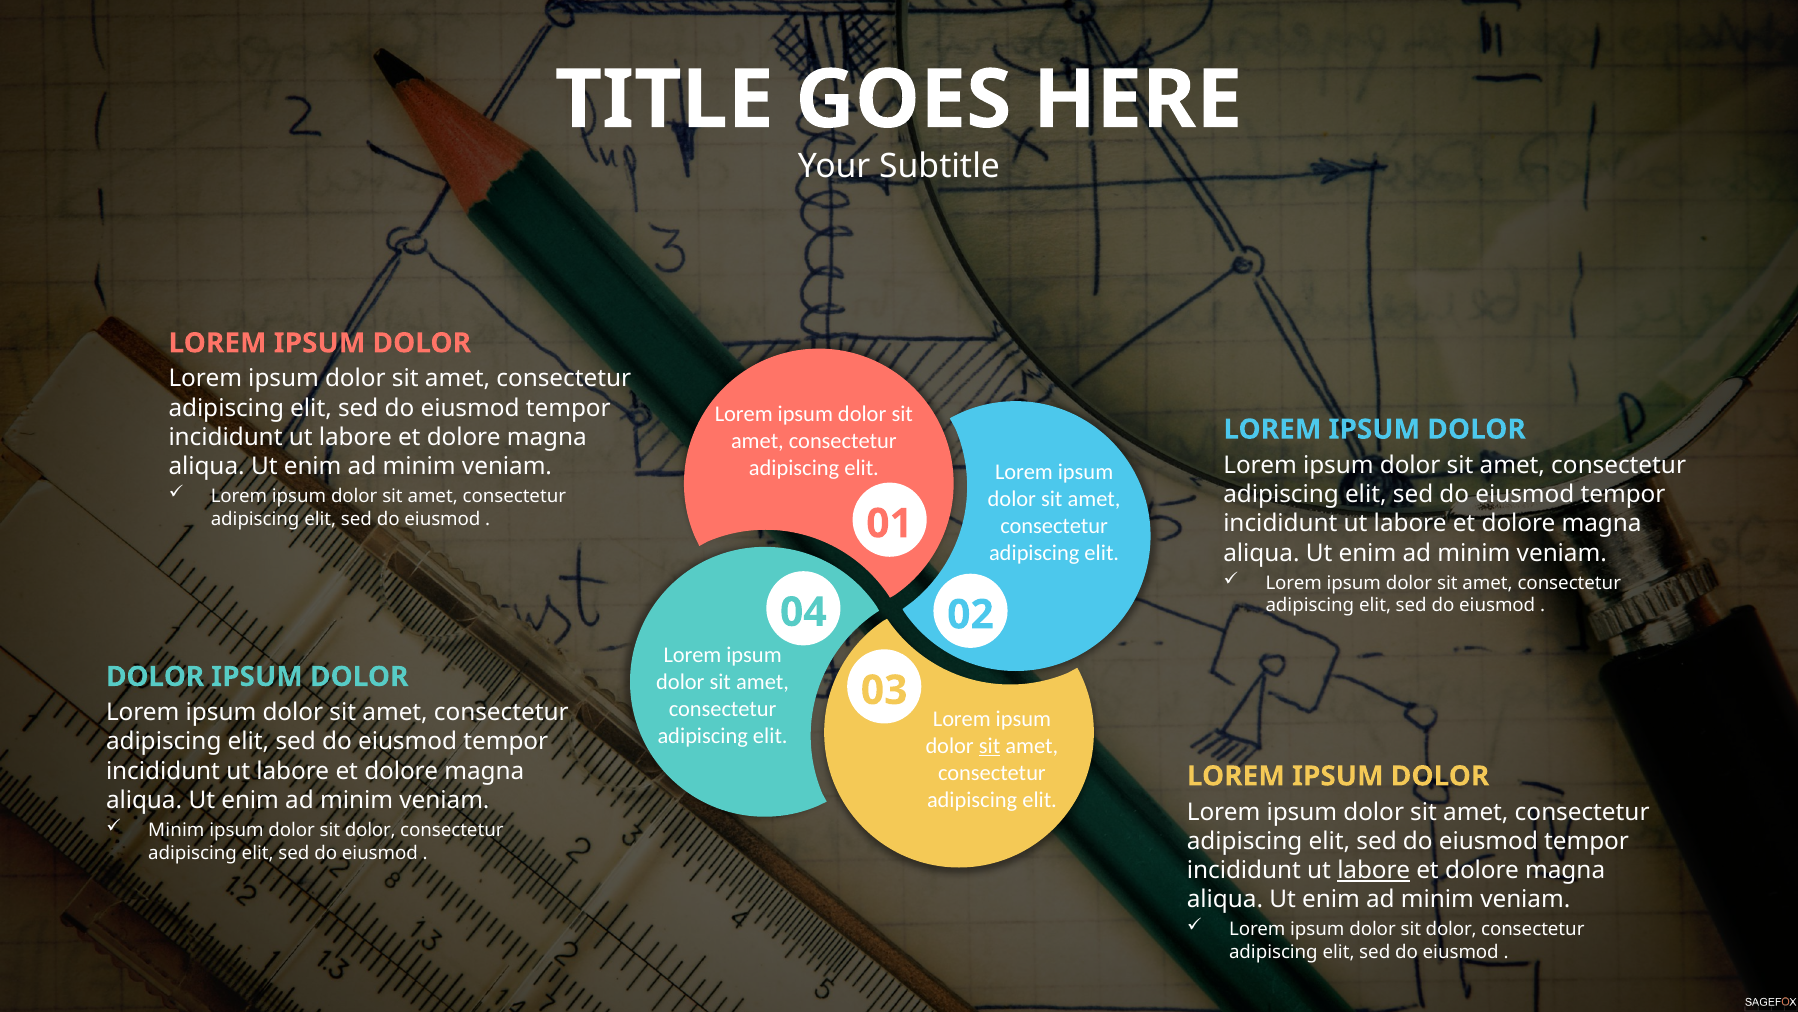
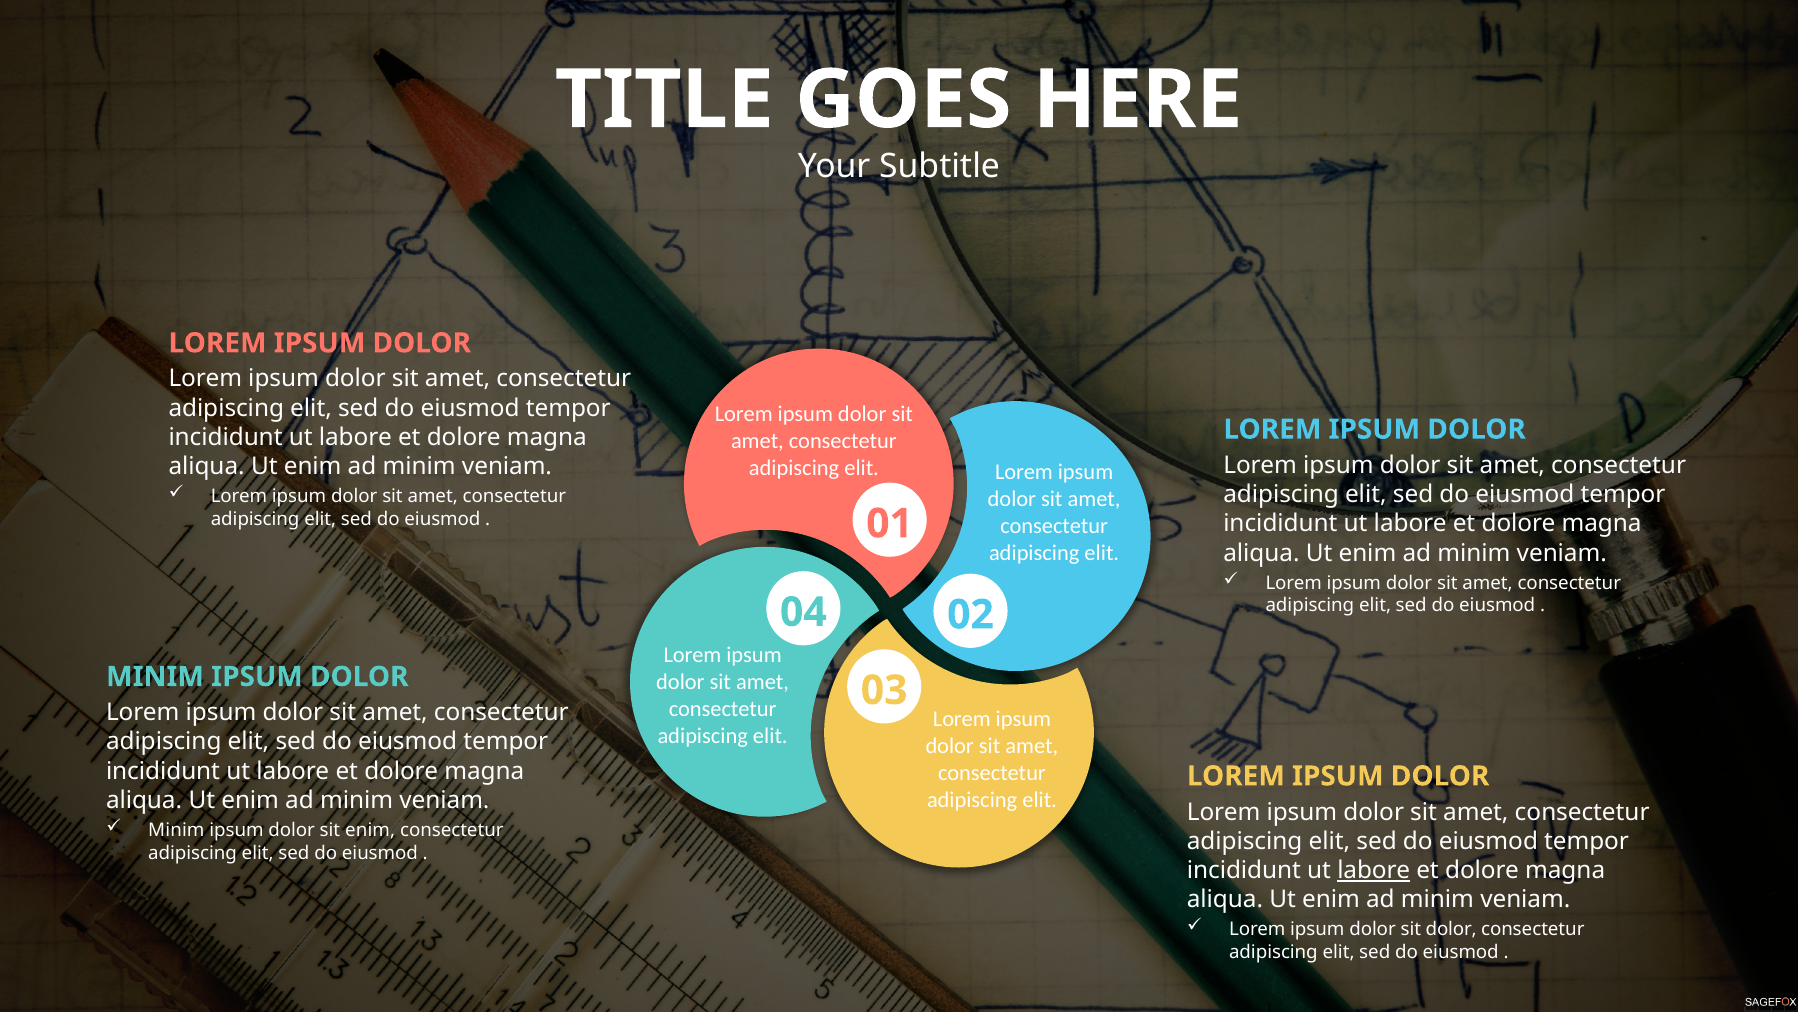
DOLOR: DOLOR -> MINIM (155, 676)
sit underline: present -> none (990, 745)
dolor: dolor -> enim (370, 830)
